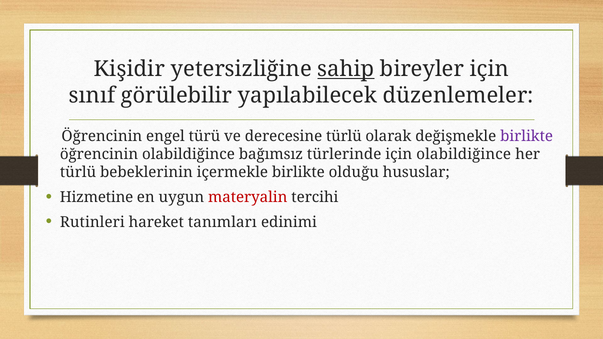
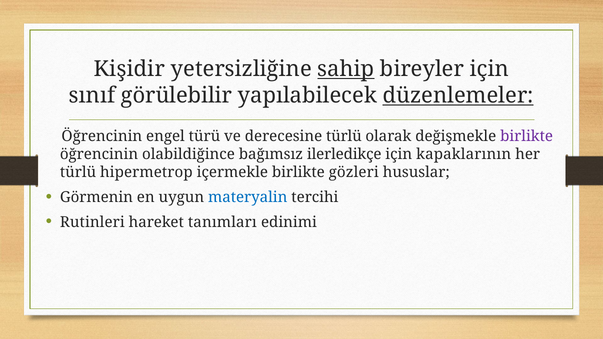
düzenlemeler underline: none -> present (458, 96)
türlerinde: türlerinde -> ilerledikçe (344, 154)
için olabildiğince: olabildiğince -> kapaklarının (464, 154)
bebeklerinin: bebeklerinin -> hipermetrop (146, 172)
olduğu: olduğu -> gözleri (354, 172)
Hizmetine: Hizmetine -> Görmenin (96, 197)
materyalin colour: red -> blue (248, 197)
